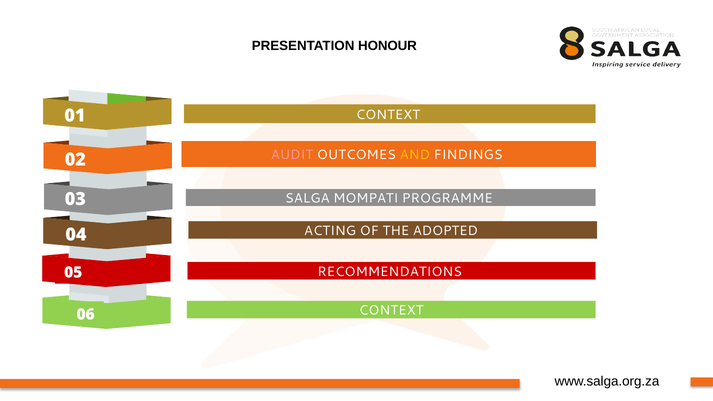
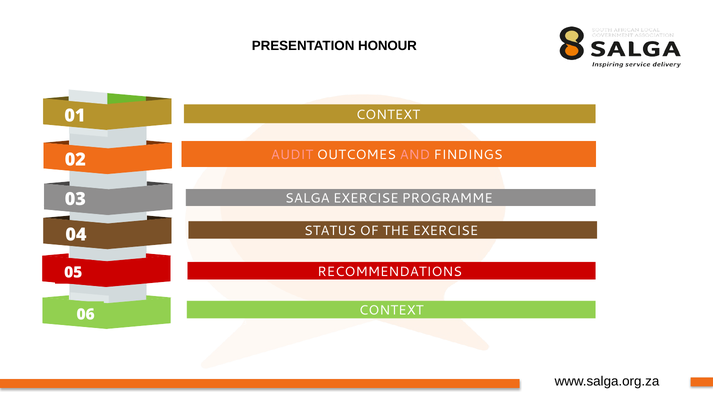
AND colour: yellow -> pink (415, 155)
SALGA MOMPATI: MOMPATI -> EXERCISE (366, 198)
ACTING: ACTING -> STATUS (330, 231)
THE ADOPTED: ADOPTED -> EXERCISE (445, 231)
